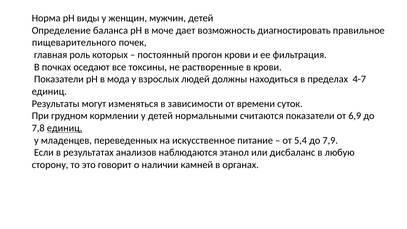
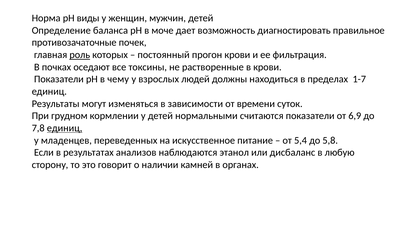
пищеварительного: пищеварительного -> противозачаточные (74, 43)
роль underline: none -> present (80, 55)
мода: мода -> чему (118, 79)
4-7: 4-7 -> 1-7 (359, 79)
7,9: 7,9 -> 5,8 (330, 140)
